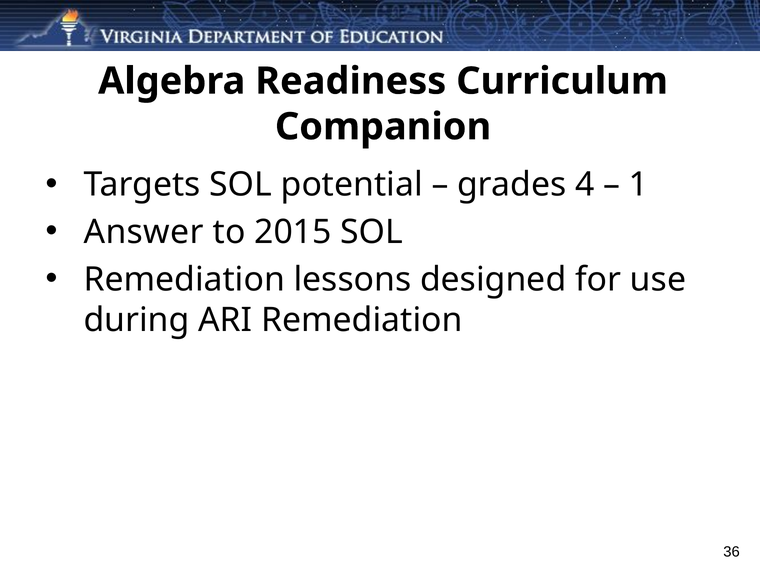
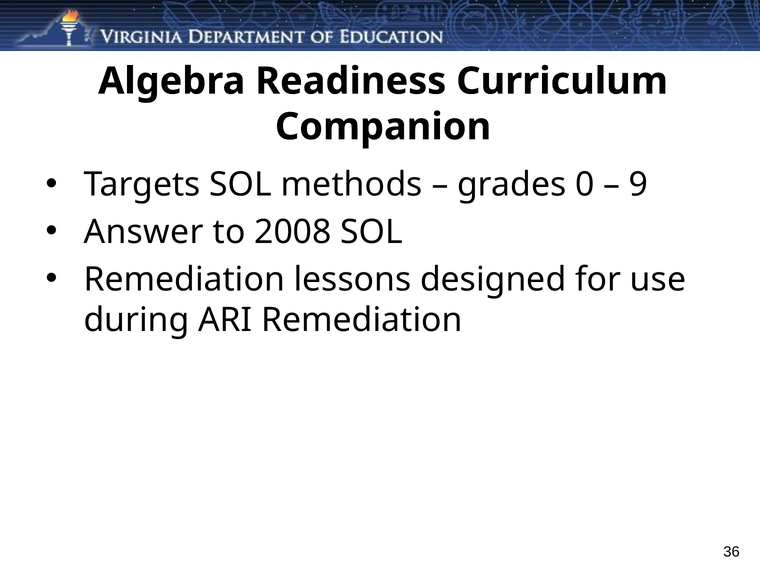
potential: potential -> methods (352, 185)
4: 4 -> 0 (585, 185)
1: 1 -> 9 (638, 185)
2015: 2015 -> 2008 (293, 232)
